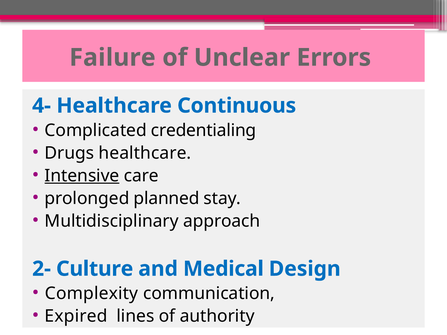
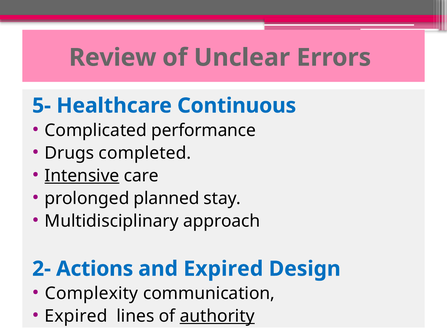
Failure: Failure -> Review (113, 58)
4-: 4- -> 5- (42, 106)
credentialing: credentialing -> performance (204, 130)
Drugs healthcare: healthcare -> completed (145, 153)
Culture: Culture -> Actions (95, 269)
and Medical: Medical -> Expired (223, 269)
authority underline: none -> present (217, 316)
